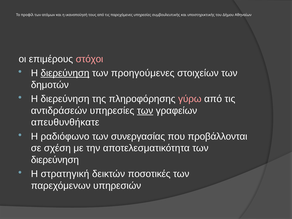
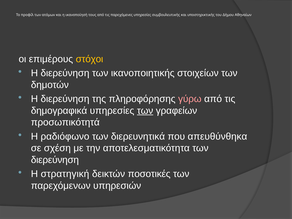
στόχοι colour: pink -> yellow (89, 59)
διερεύνηση underline: present -> none (65, 73)
προηγούμενες: προηγούμενες -> ικανοποιητικής (143, 73)
αντιδράσεών: αντιδράσεών -> δημογραφικά (59, 111)
απευθυνθήκατε: απευθυνθήκατε -> προσωπικότητά (65, 122)
συνεργασίας: συνεργασίας -> διερευνητικά (138, 136)
προβάλλονται: προβάλλονται -> απευθύνθηκα (217, 136)
